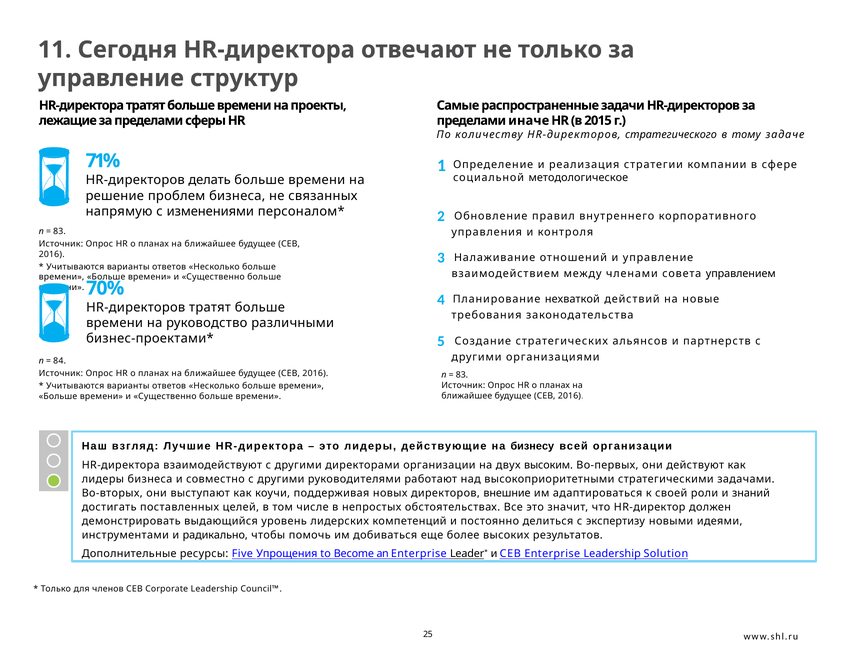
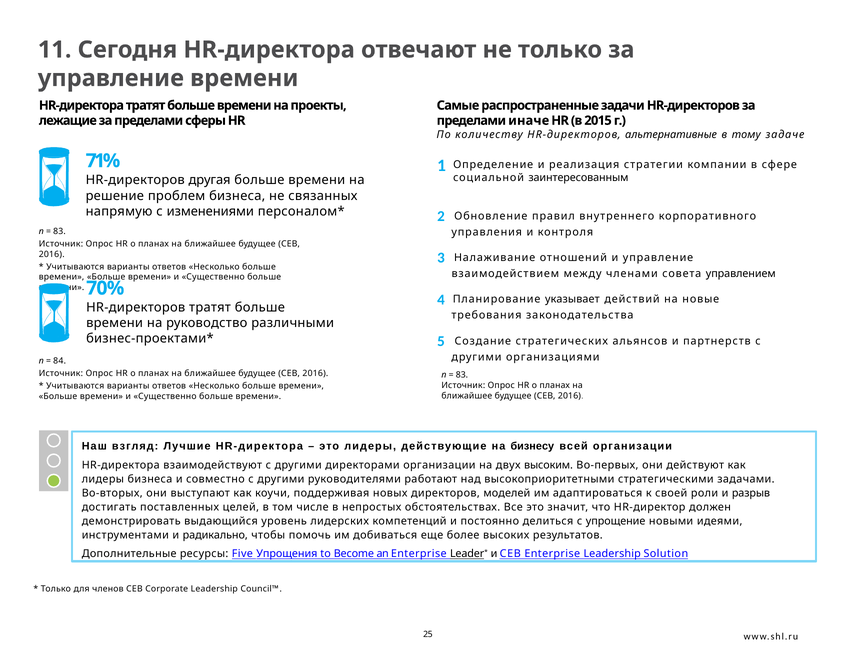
управление структур: структур -> времени (244, 78)
стратегического: стратегического -> альтернативные (671, 135)
методологическое: методологическое -> заинтересованным (578, 178)
делать: делать -> другая (210, 180)
нехваткой: нехваткой -> указывает (572, 299)
внешние: внешние -> моделей (507, 493)
знаний: знаний -> разрыв (751, 493)
экспертизу: экспертизу -> упрощение (616, 521)
